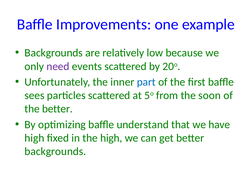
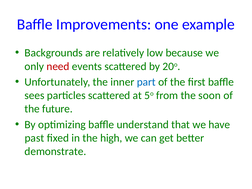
need colour: purple -> red (58, 66)
the better: better -> future (57, 109)
high: high -> past (34, 138)
backgrounds: backgrounds -> demonstrate (55, 151)
